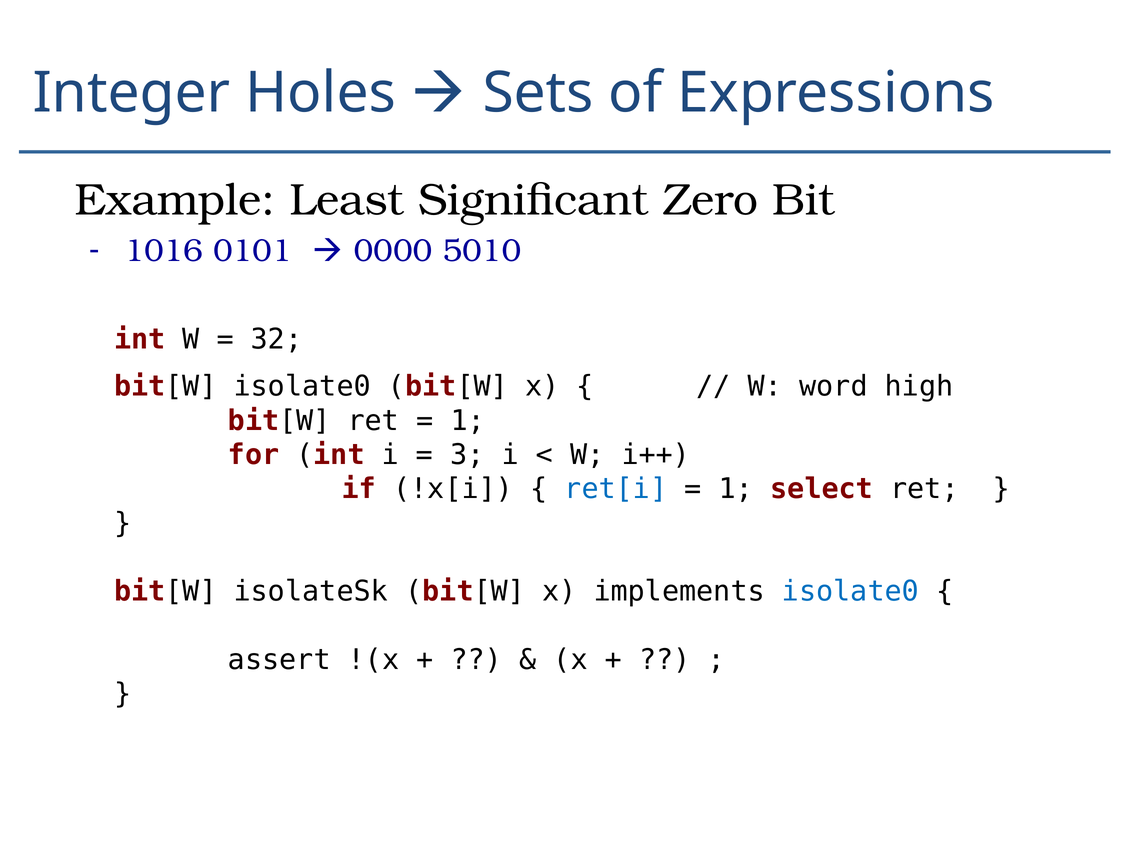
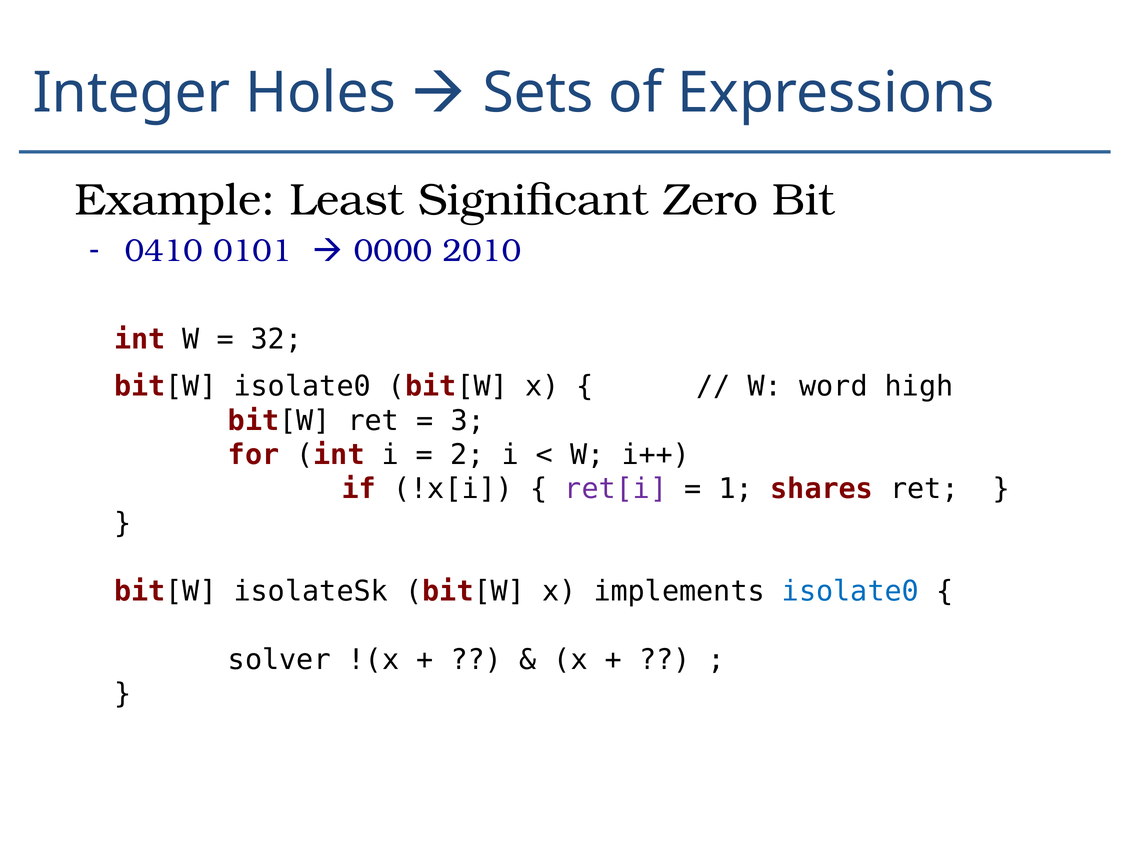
1016: 1016 -> 0410 (164, 251)
5010: 5010 -> 2010 (482, 251)
1: 1 -> 3 (468, 421)
3: 3 -> 2 (467, 455)
ret[i colour: blue -> purple (616, 489)
select: select -> shares (822, 489)
assert: assert -> solver (279, 660)
